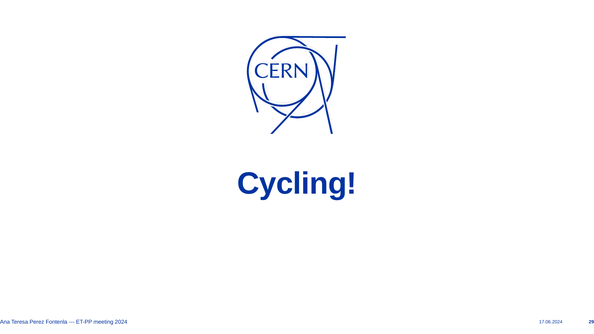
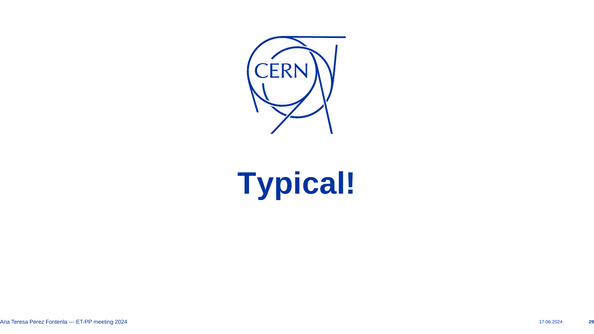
Cycling: Cycling -> Typical (297, 184)
